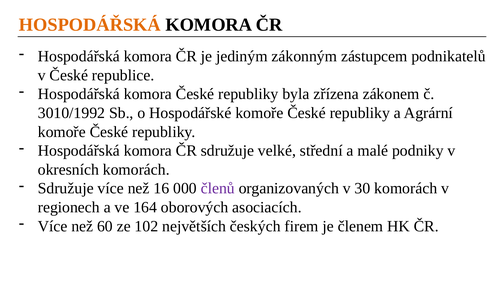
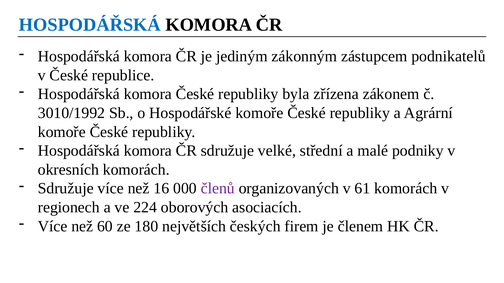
HOSPODÁŘSKÁ colour: orange -> blue (90, 25)
30: 30 -> 61 (363, 189)
164: 164 -> 224 (145, 208)
102: 102 -> 180 (146, 227)
